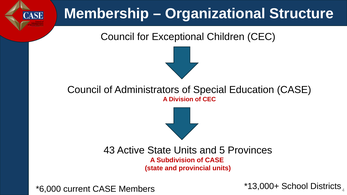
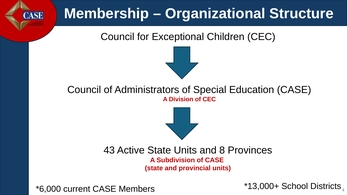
5: 5 -> 8 (222, 150)
